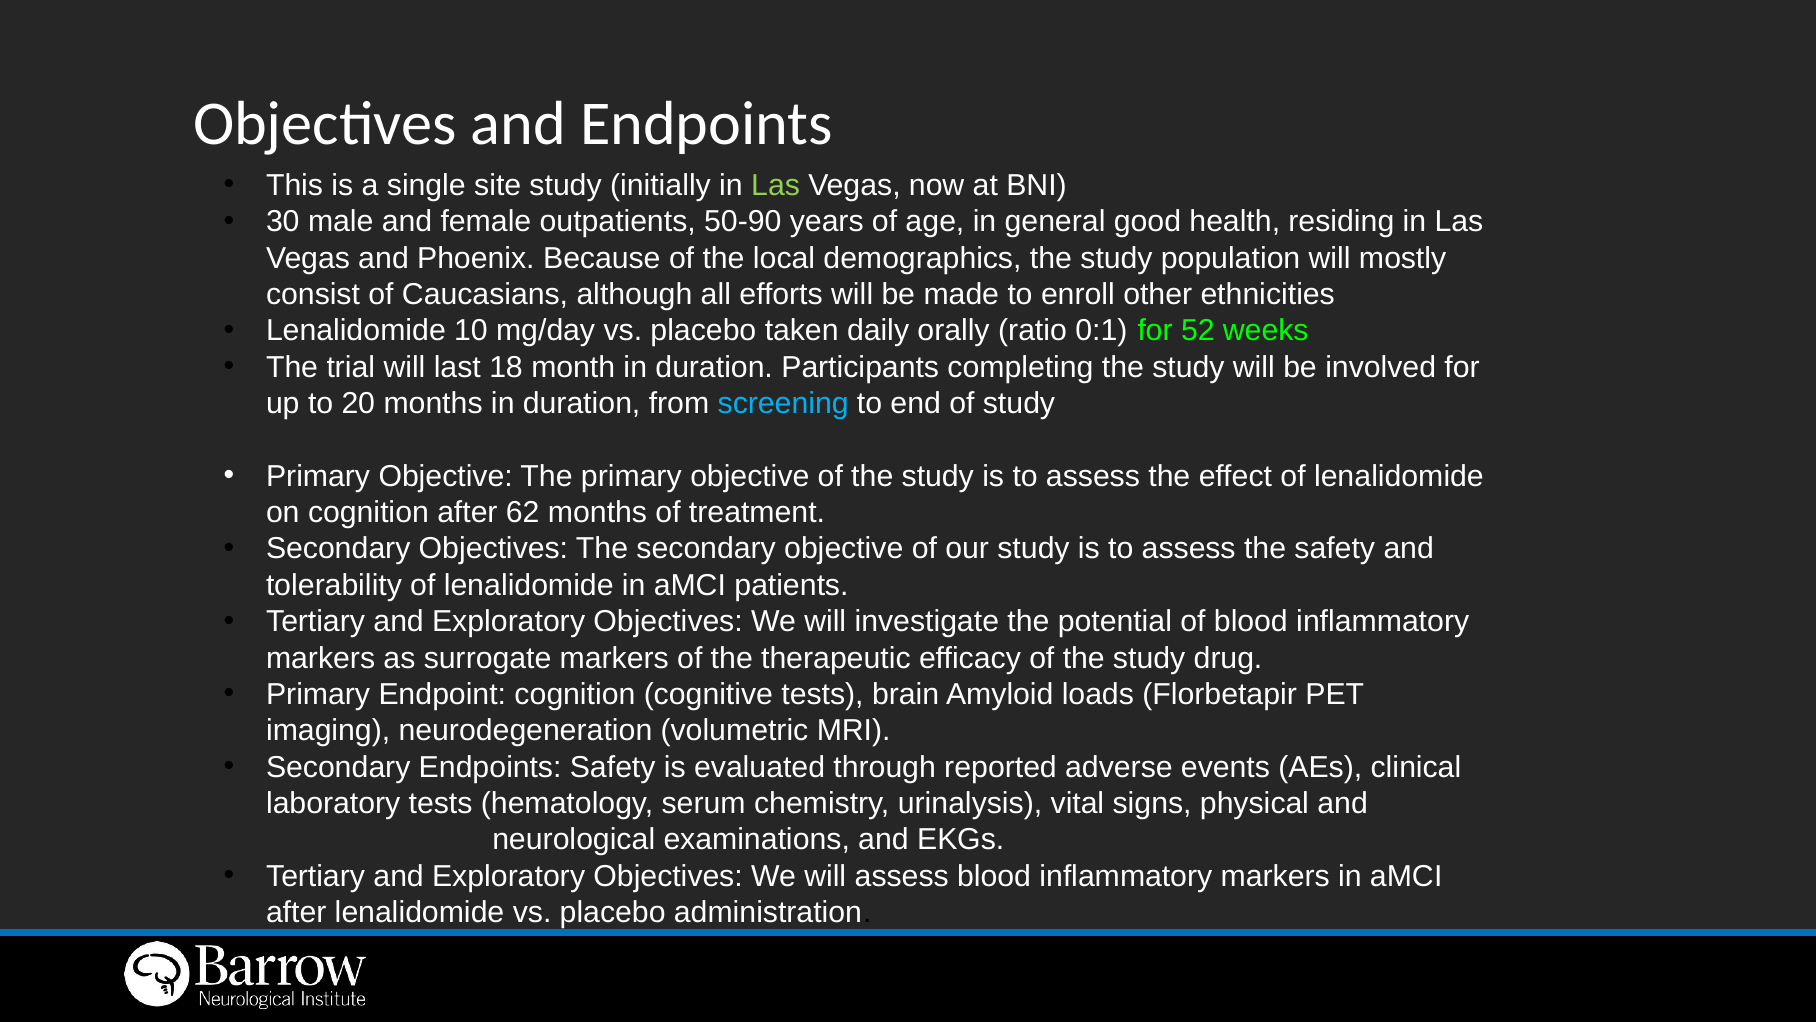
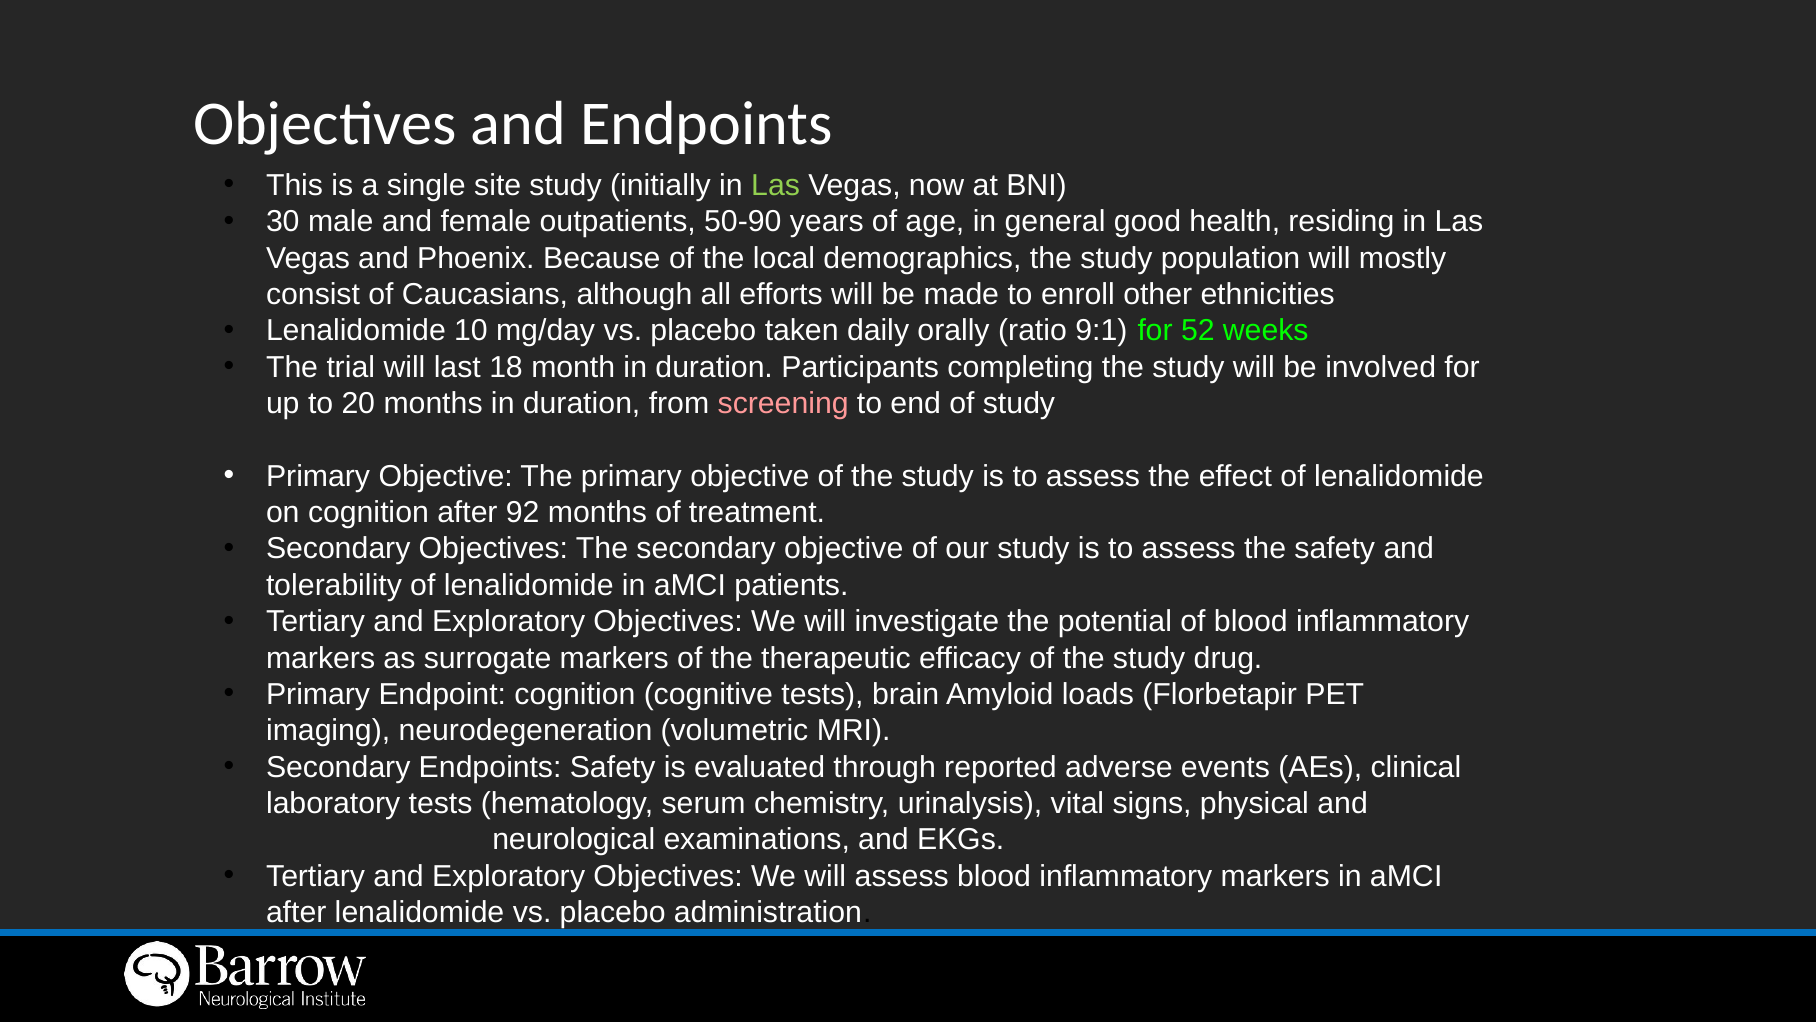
0:1: 0:1 -> 9:1 (1101, 331)
screening colour: light blue -> pink (783, 403)
62: 62 -> 92 (523, 512)
